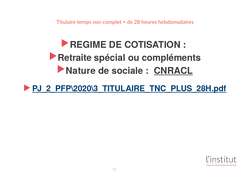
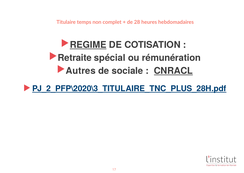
REGIME underline: none -> present (88, 45)
compléments: compléments -> rémunération (171, 58)
Nature: Nature -> Autres (81, 71)
